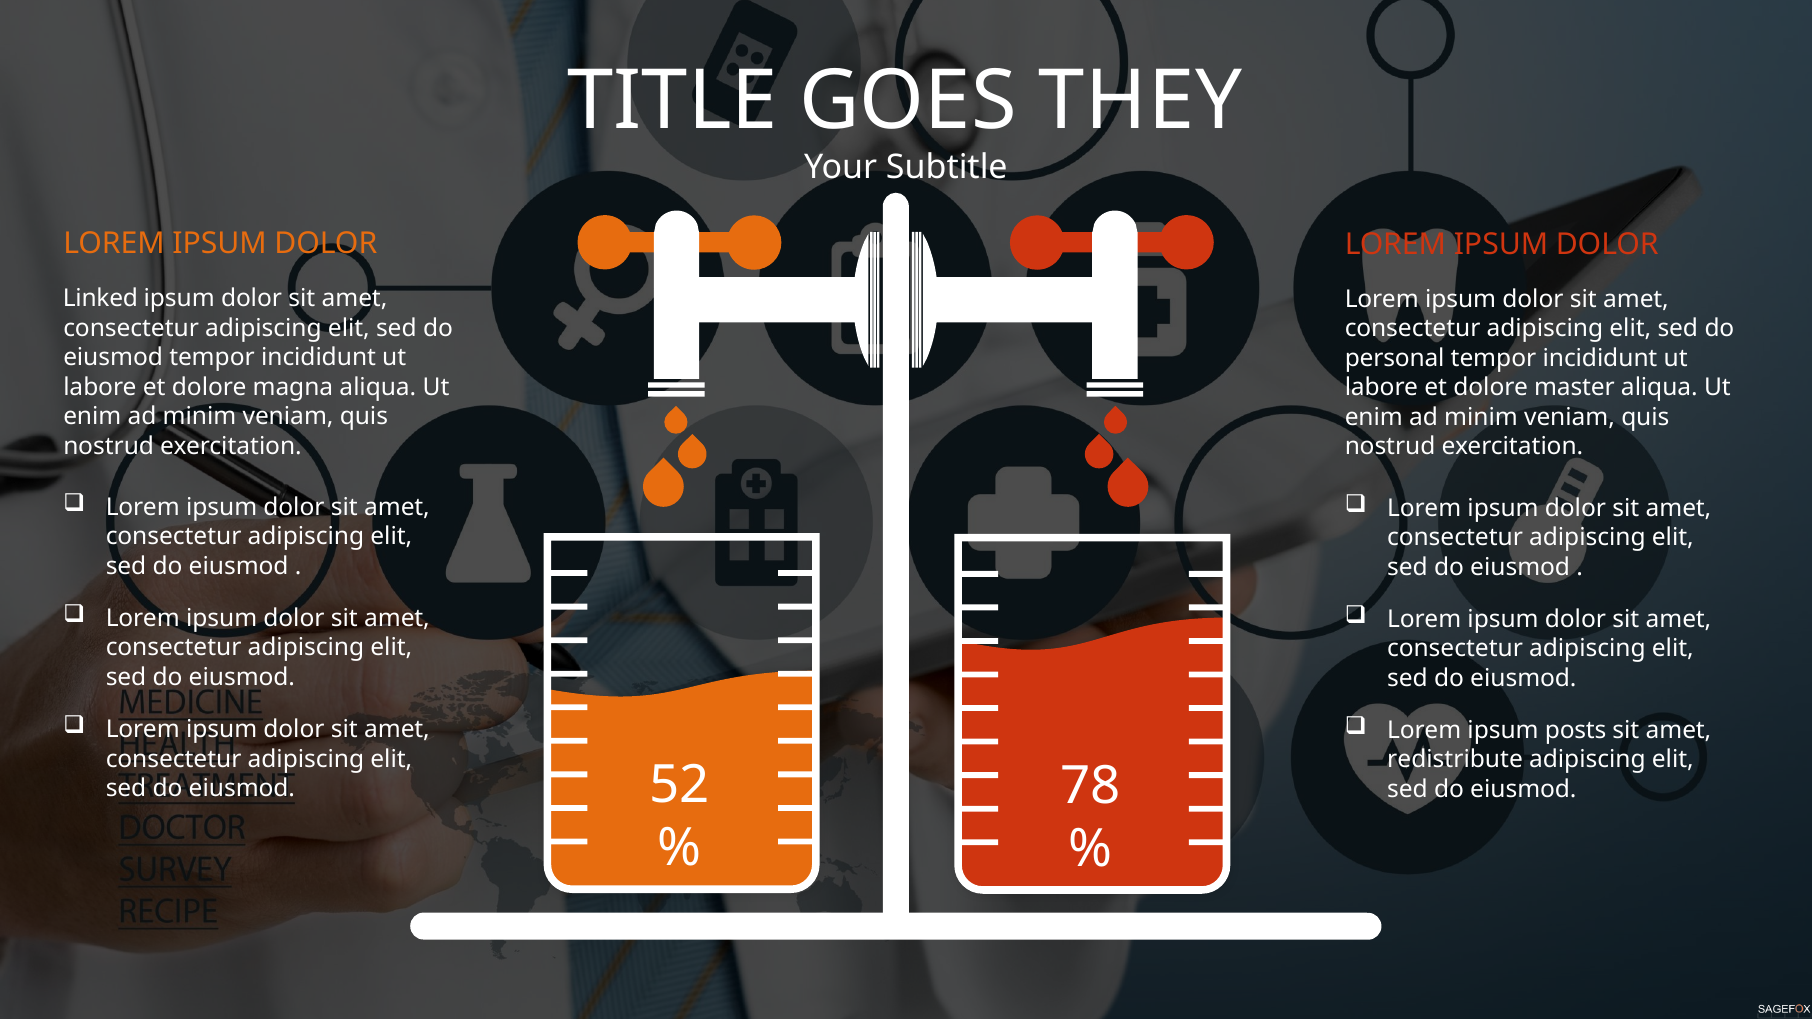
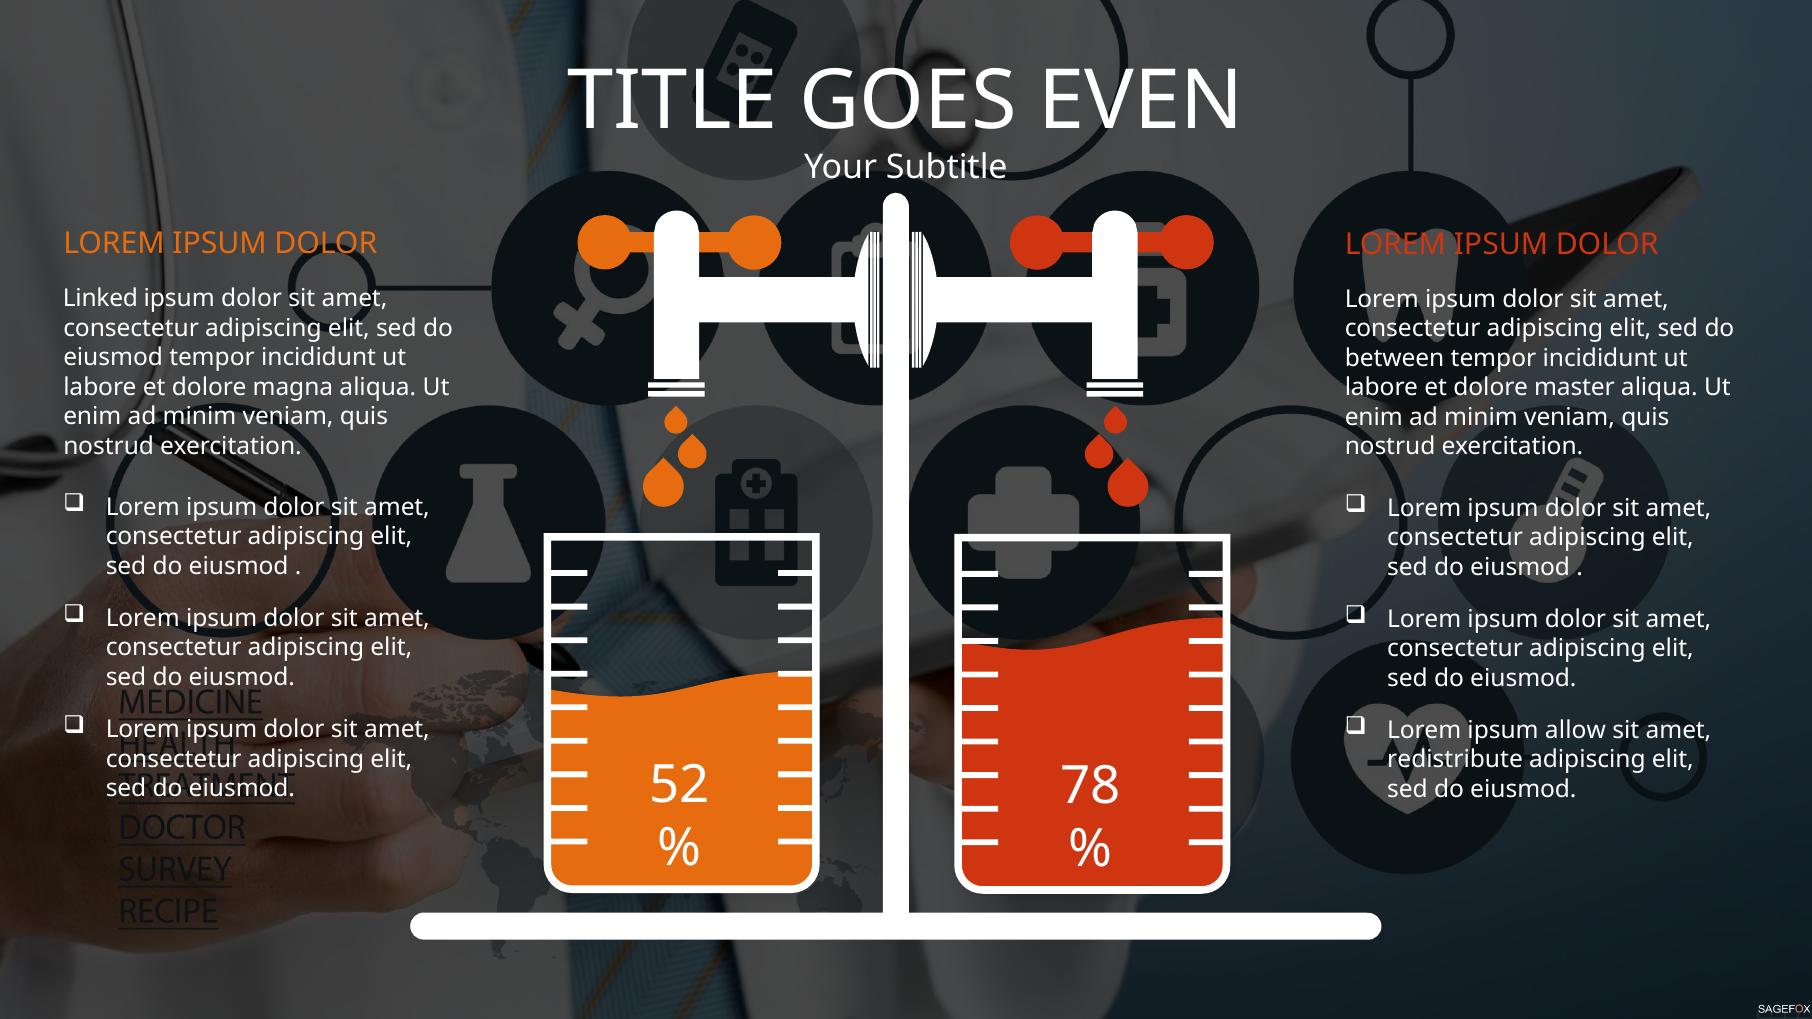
THEY: THEY -> EVEN (1141, 101)
personal: personal -> between (1395, 358)
posts: posts -> allow (1575, 730)
